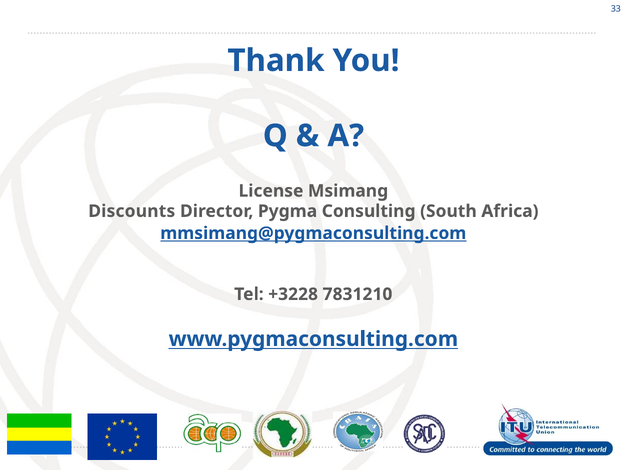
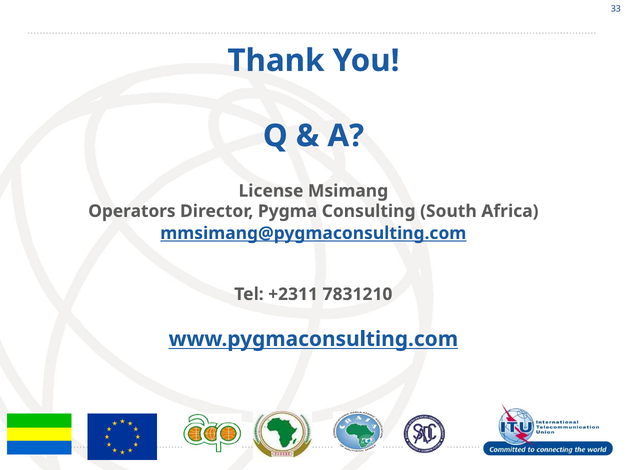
Discounts: Discounts -> Operators (132, 211)
+3228: +3228 -> +2311 (293, 294)
